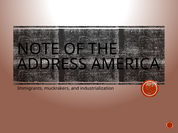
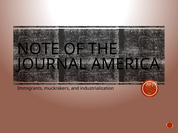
ADDRESS: ADDRESS -> JOURNAL (52, 64)
